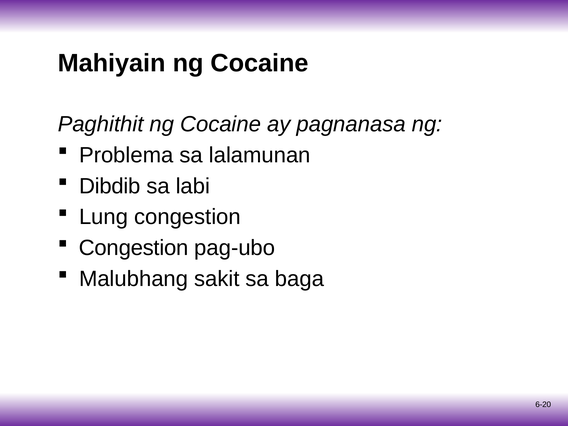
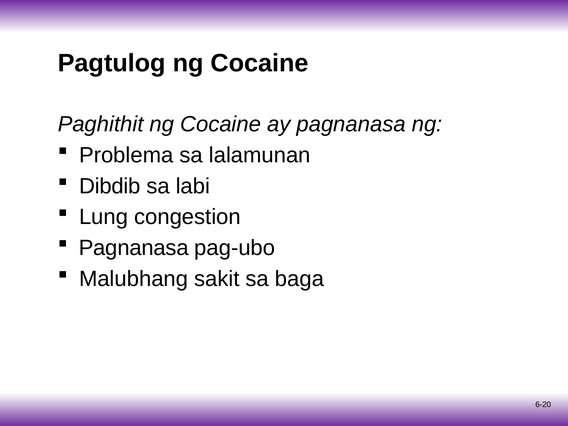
Mahiyain: Mahiyain -> Pagtulog (112, 63)
Congestion: Congestion -> Pagnanasa (134, 248)
